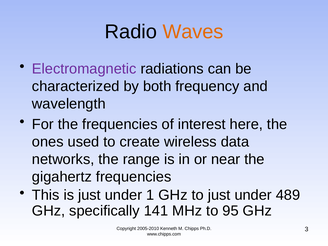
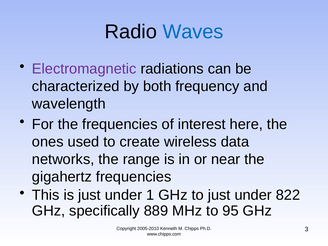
Waves colour: orange -> blue (193, 32)
489: 489 -> 822 (288, 195)
141: 141 -> 889 (156, 211)
